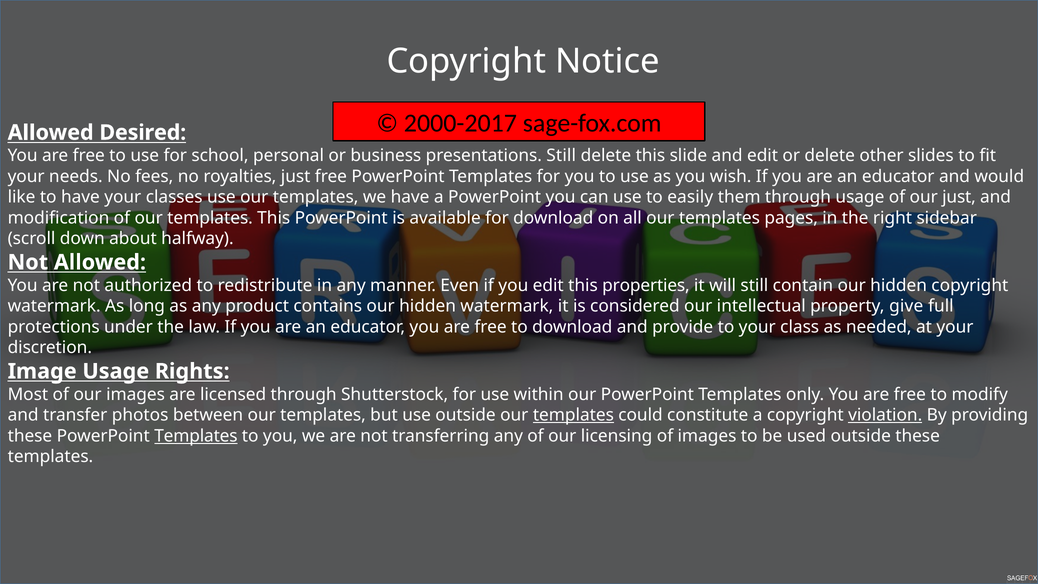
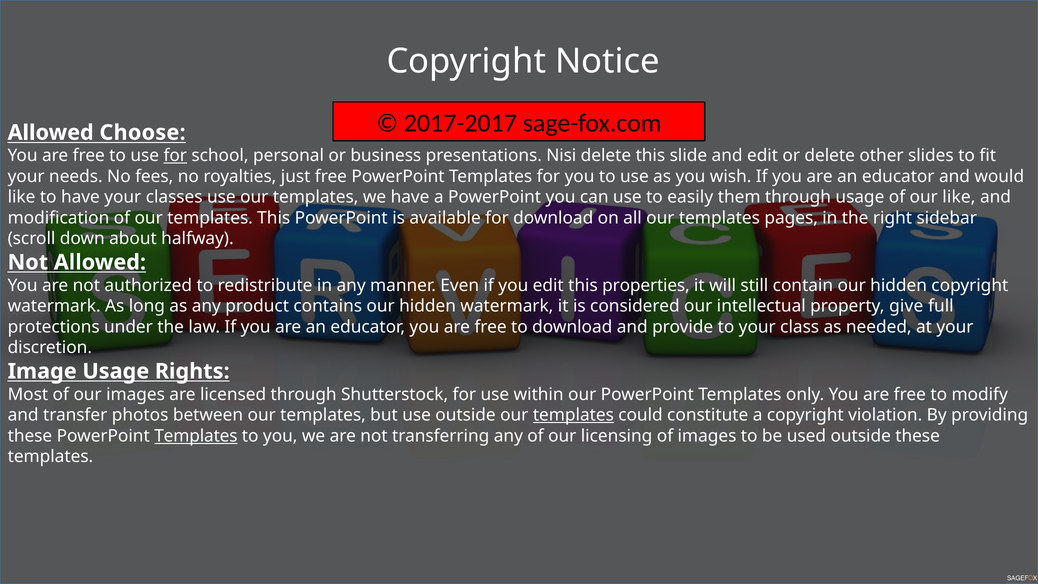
2000-2017: 2000-2017 -> 2017-2017 (460, 123)
Desired: Desired -> Choose (143, 133)
for underline: none -> present (175, 156)
presentations Still: Still -> Nisi (561, 156)
our just: just -> like (959, 197)
violation underline: present -> none (885, 415)
